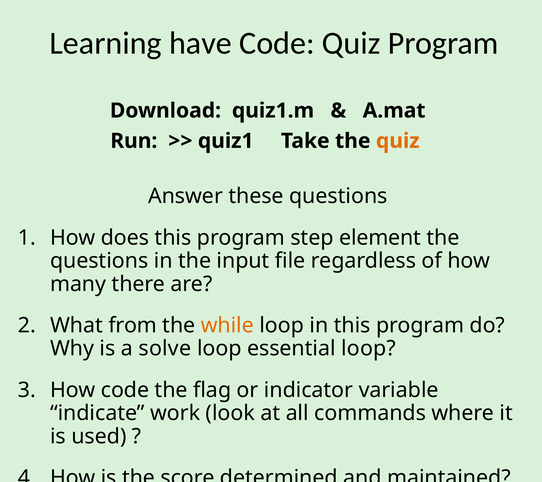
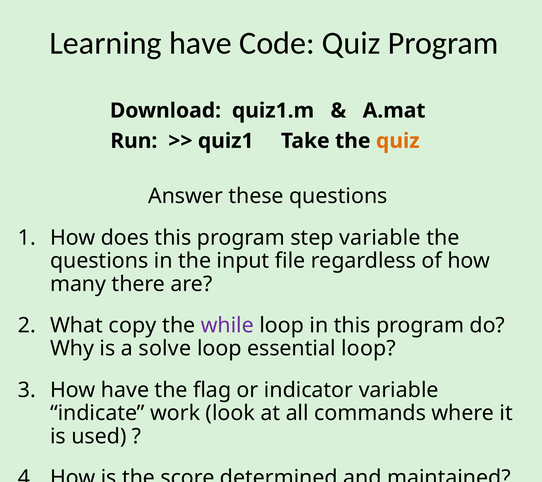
step element: element -> variable (380, 238)
from: from -> copy (132, 325)
while colour: orange -> purple (227, 325)
How code: code -> have (125, 390)
